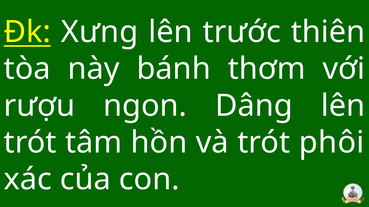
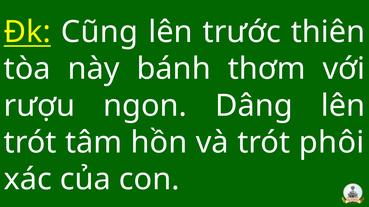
Xưng: Xưng -> Cũng (99, 32)
